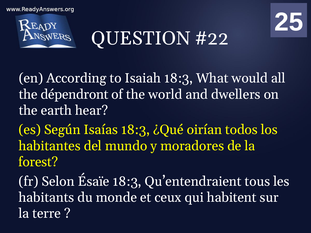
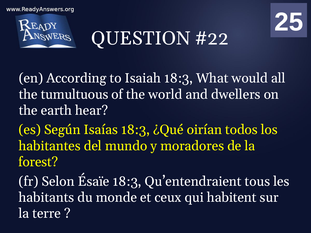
dépendront: dépendront -> tumultuous (75, 94)
